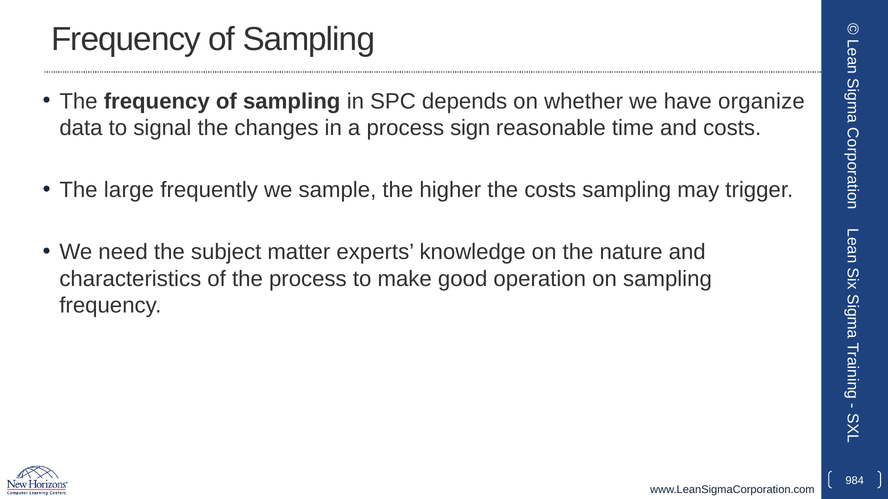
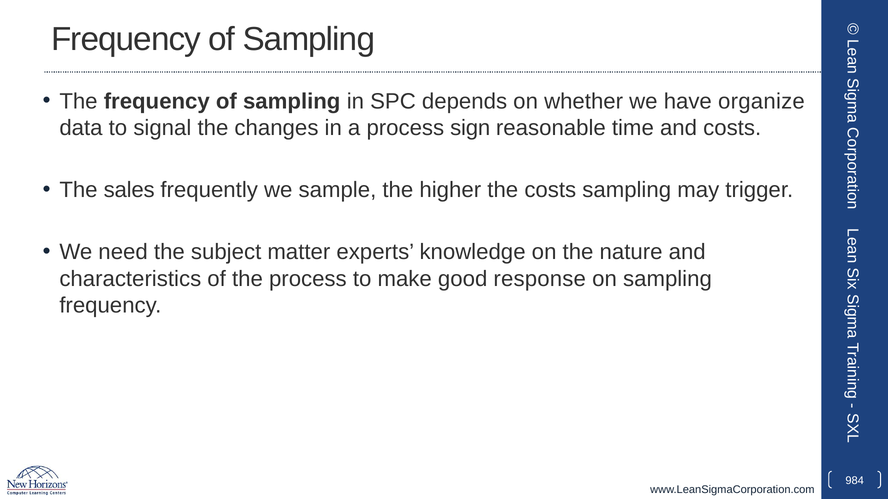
large: large -> sales (129, 190)
operation: operation -> response (540, 279)
